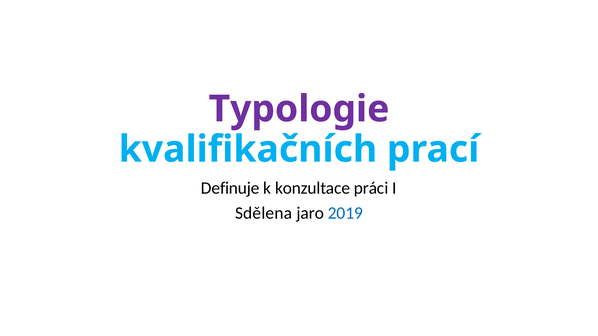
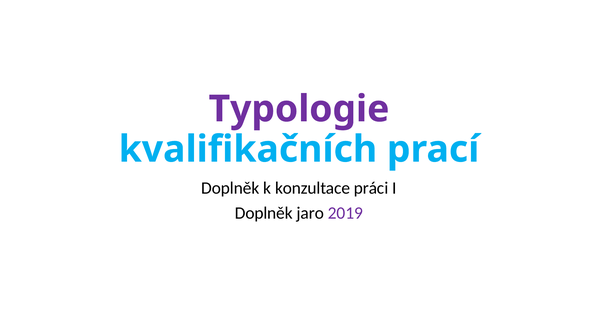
Definuje: Definuje -> Doplněk (230, 188)
Sdělena: Sdělena -> Doplněk (264, 213)
2019 colour: blue -> purple (345, 213)
